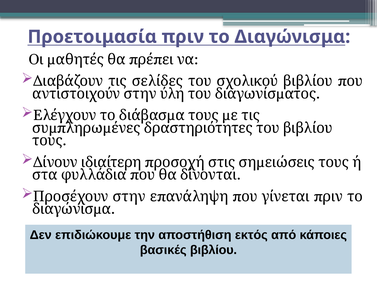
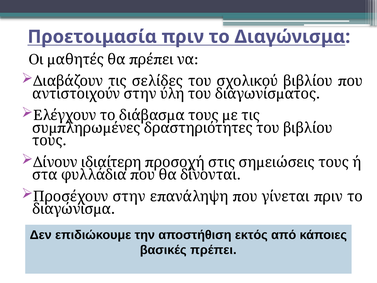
βασικές βιβλίου: βιβλίου -> πρέπει (213, 250)
